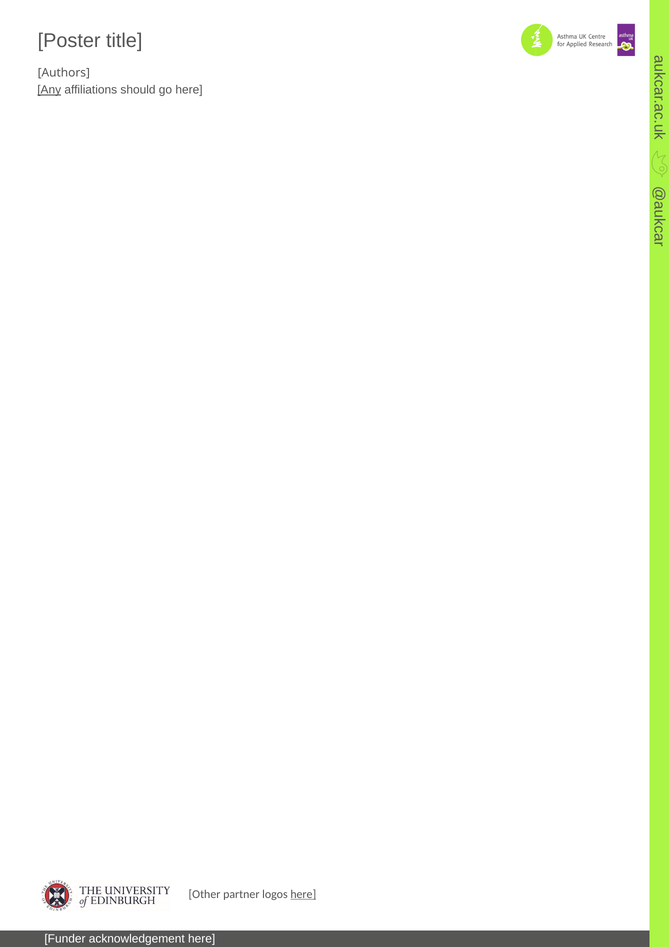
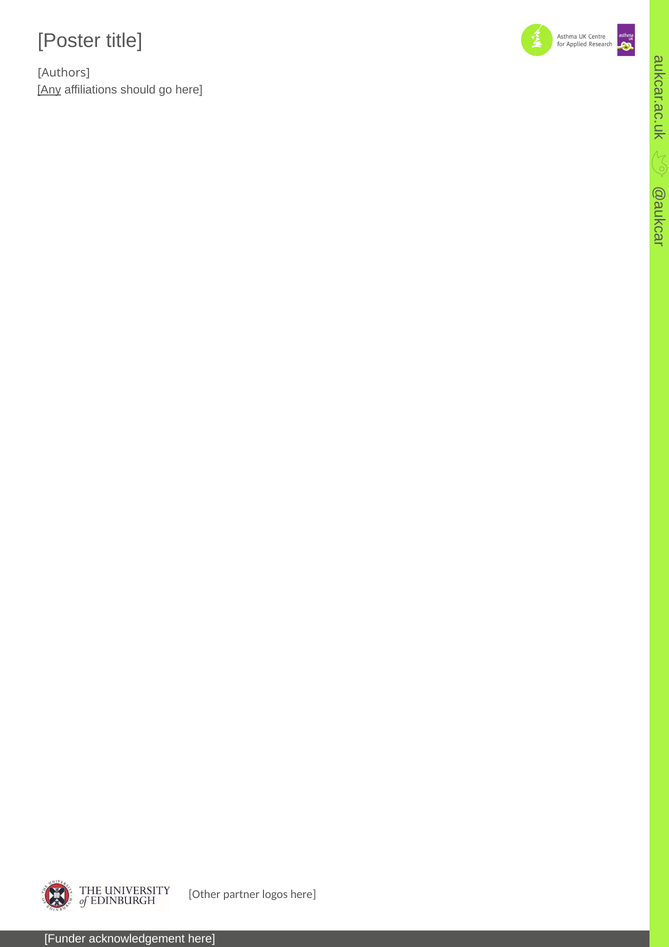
here underline: present -> none (303, 894)
